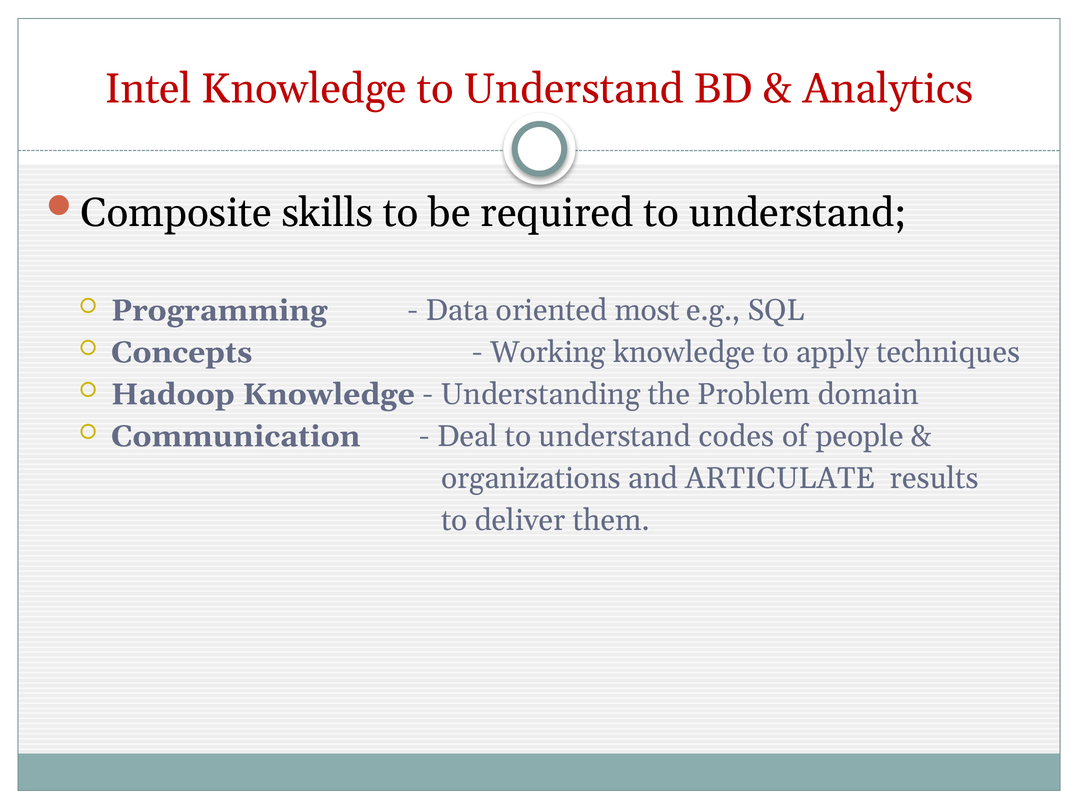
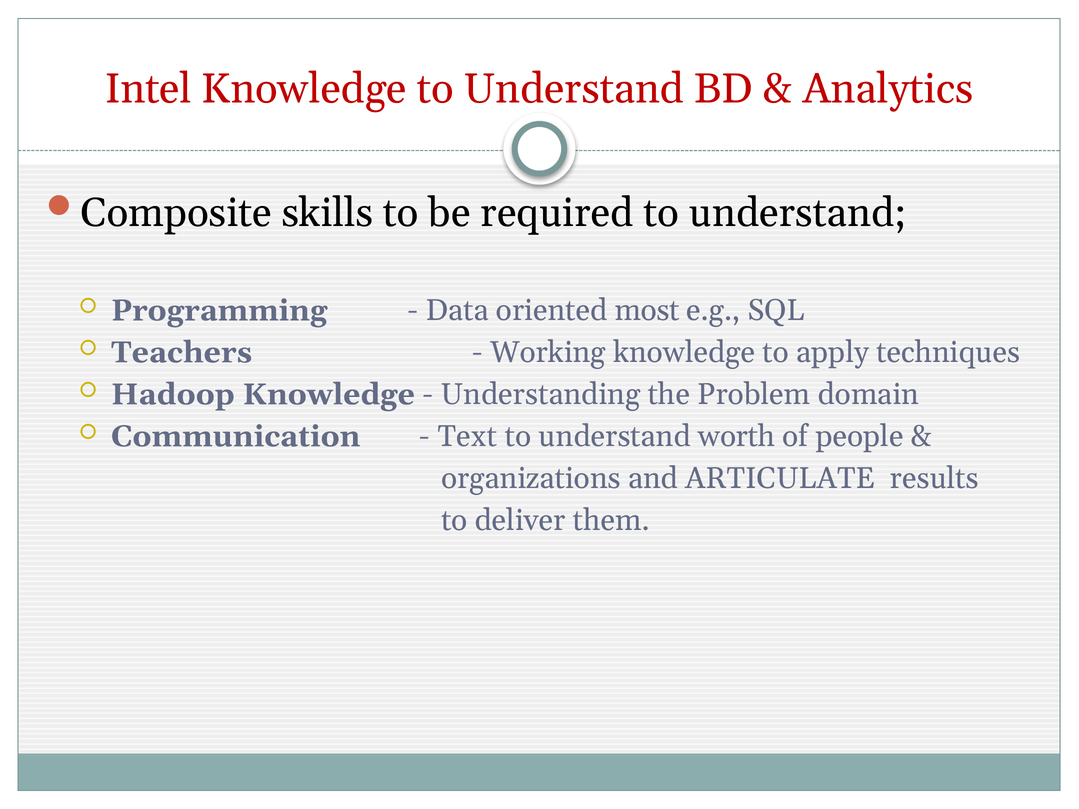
Concepts: Concepts -> Teachers (182, 353)
Deal: Deal -> Text (467, 437)
codes: codes -> worth (737, 437)
